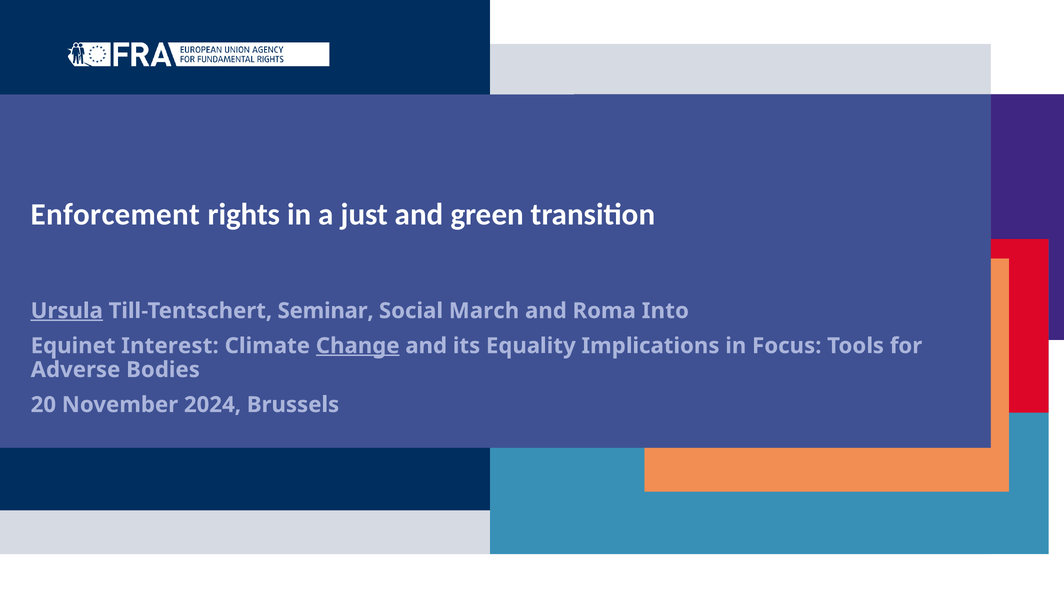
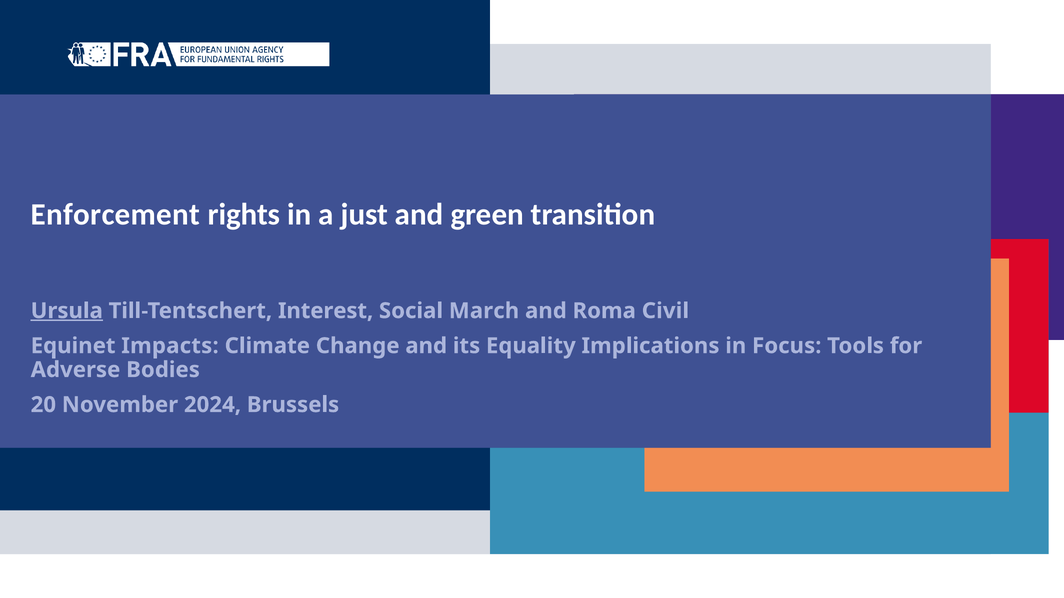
Seminar: Seminar -> Interest (326, 311)
Into: Into -> Civil (665, 311)
Interest: Interest -> Impacts (170, 346)
Change underline: present -> none (358, 346)
